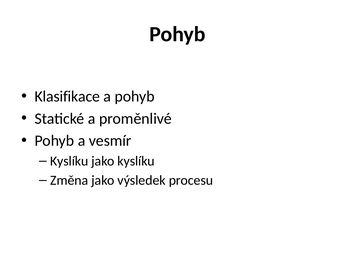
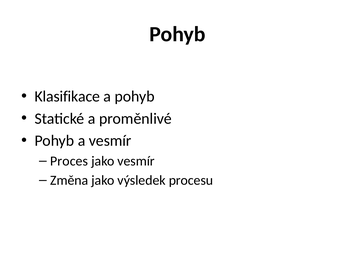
Kyslíku: Kyslíku -> Proces (69, 161)
jako kyslíku: kyslíku -> vesmír (136, 161)
